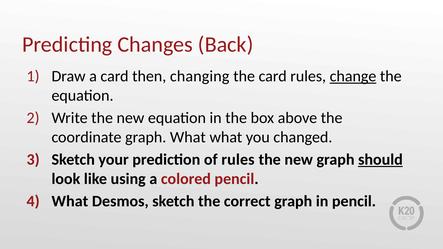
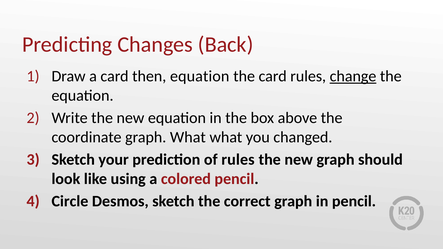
then changing: changing -> equation (200, 76)
should underline: present -> none (380, 160)
What: What -> Circle (70, 201)
